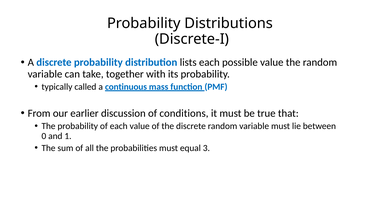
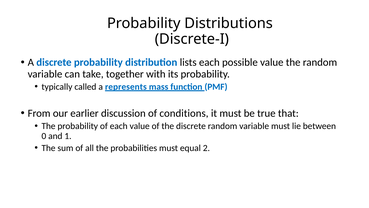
continuous: continuous -> represents (126, 87)
3: 3 -> 2 (206, 148)
